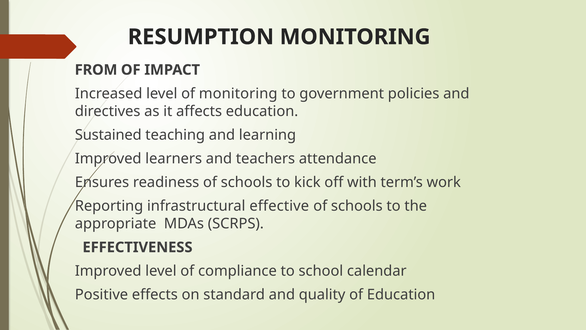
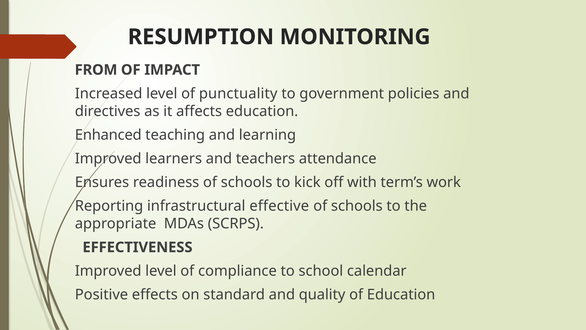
of monitoring: monitoring -> punctuality (238, 93)
Sustained: Sustained -> Enhanced (108, 135)
